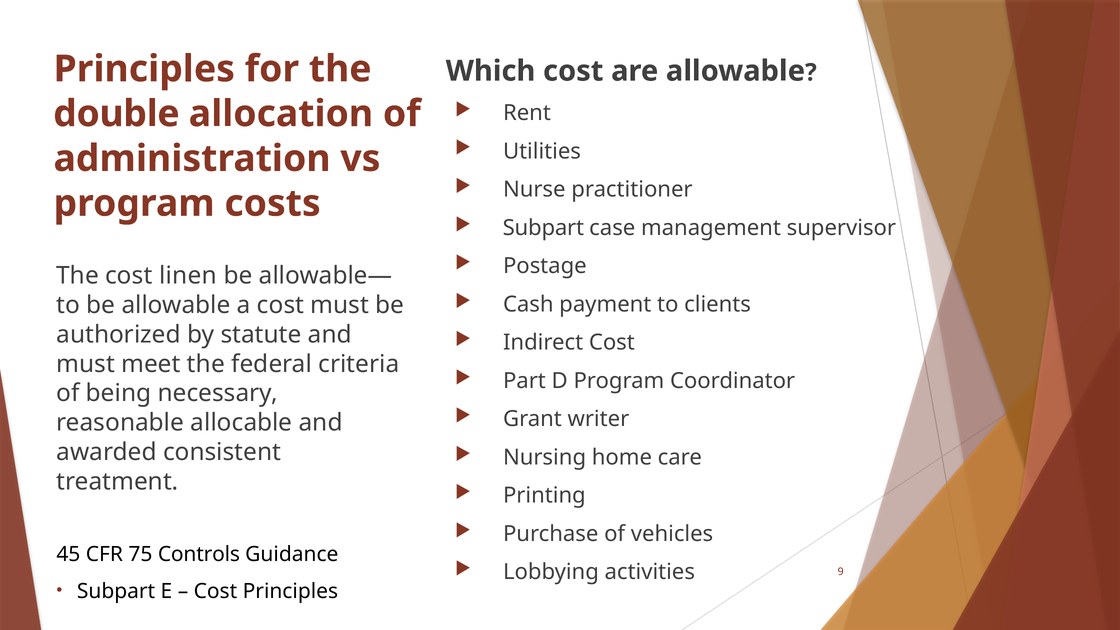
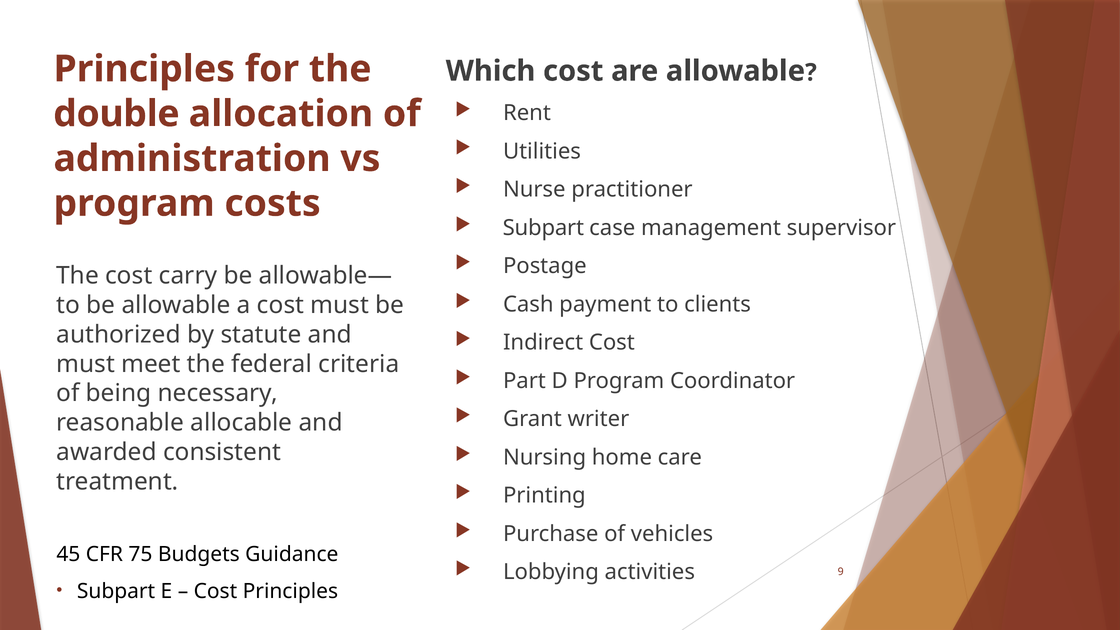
linen: linen -> carry (188, 276)
Controls: Controls -> Budgets (199, 554)
